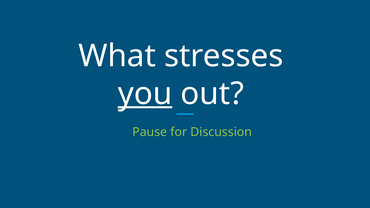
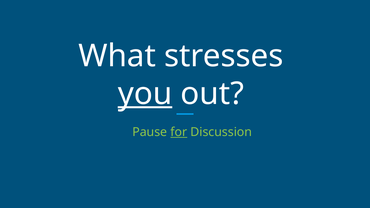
for underline: none -> present (179, 132)
